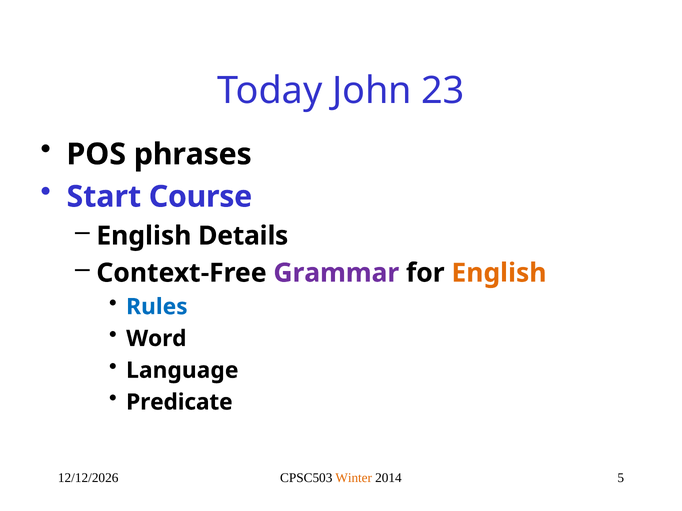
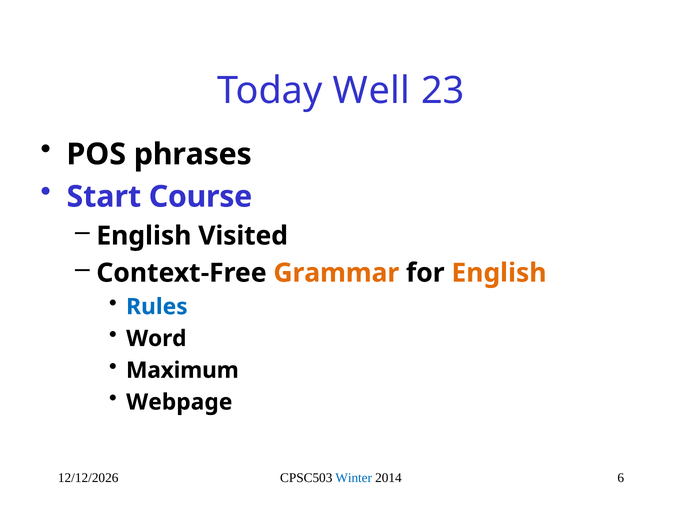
John: John -> Well (372, 91)
Details: Details -> Visited (243, 236)
Grammar colour: purple -> orange (336, 273)
Language: Language -> Maximum (182, 371)
Predicate: Predicate -> Webpage (179, 403)
Winter colour: orange -> blue (354, 478)
5: 5 -> 6 (621, 478)
